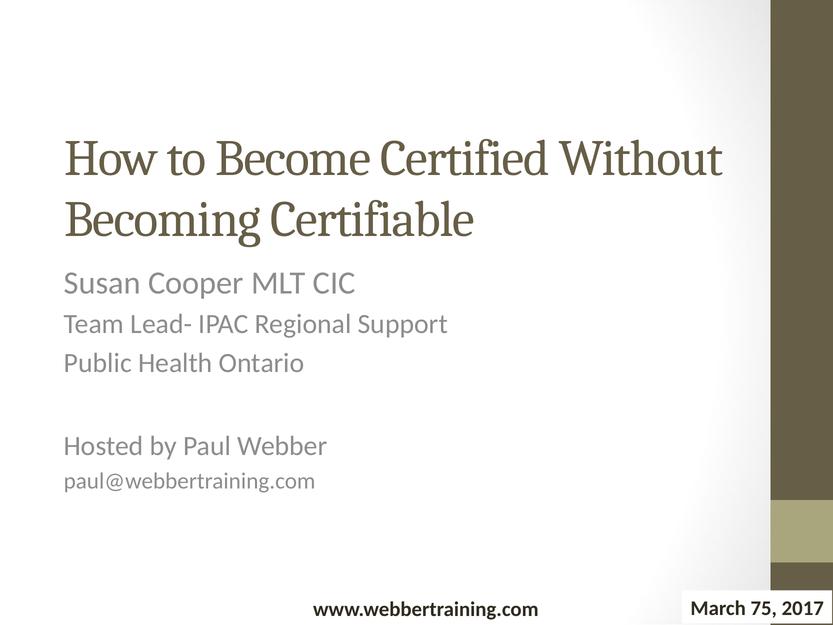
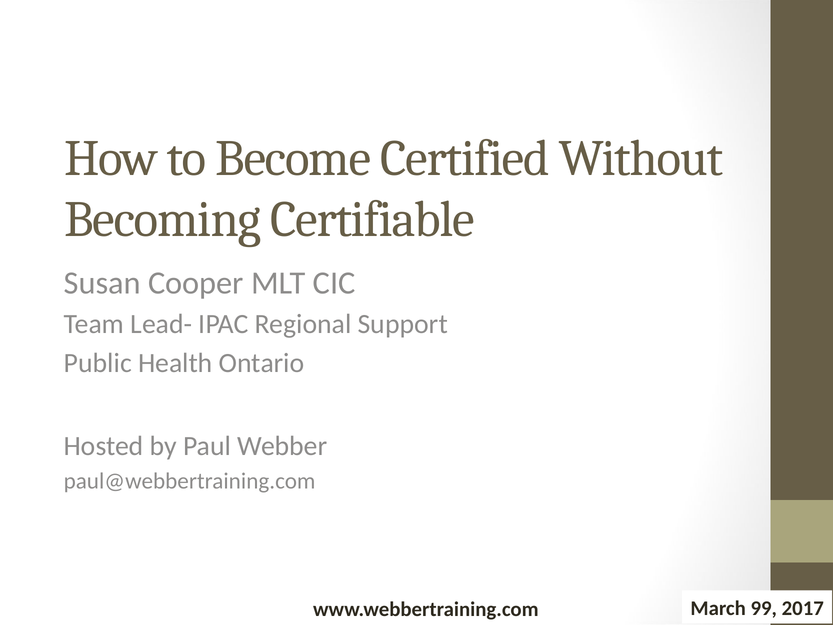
75: 75 -> 99 (764, 608)
